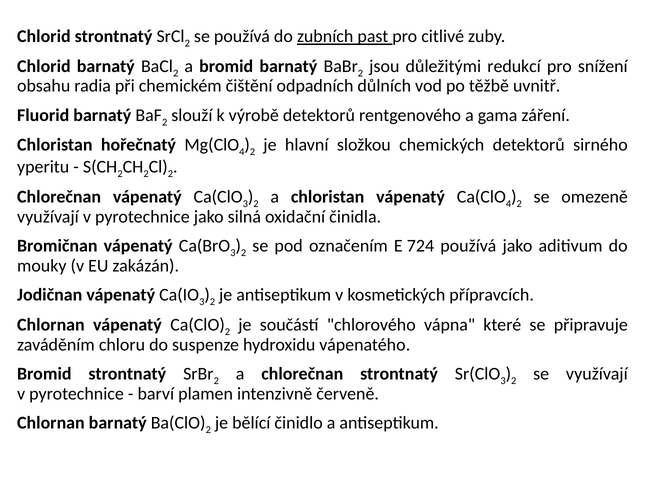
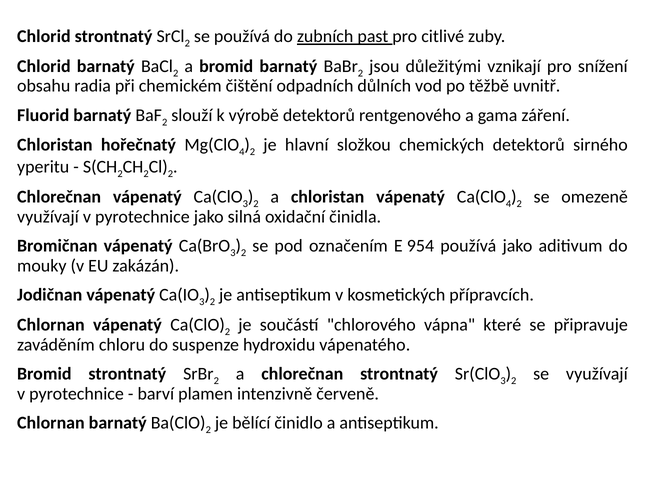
redukcí: redukcí -> vznikají (514, 66)
724: 724 -> 954 (420, 246)
